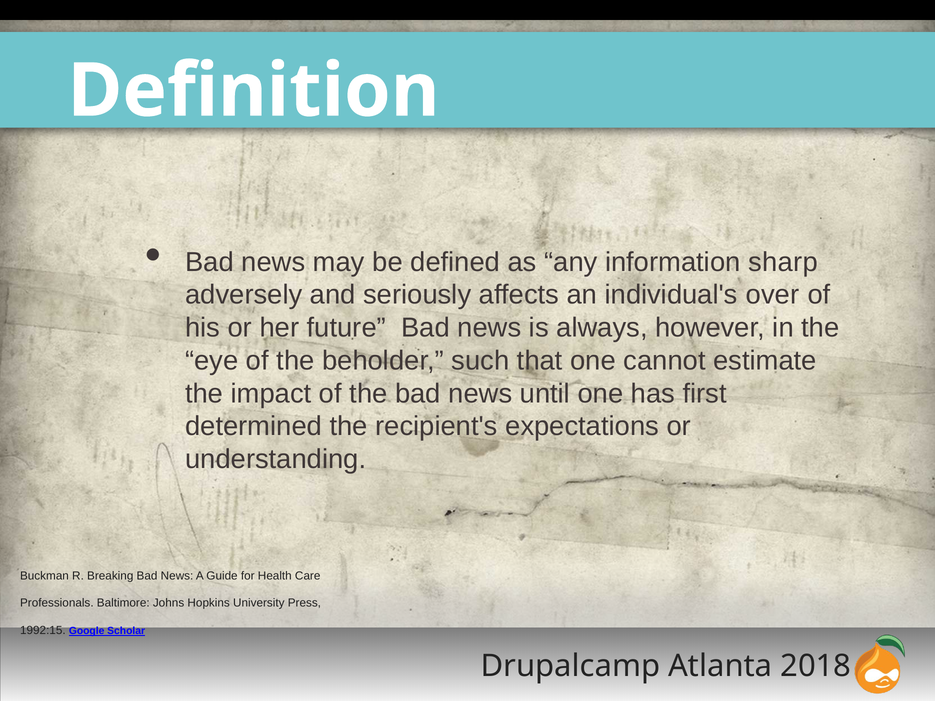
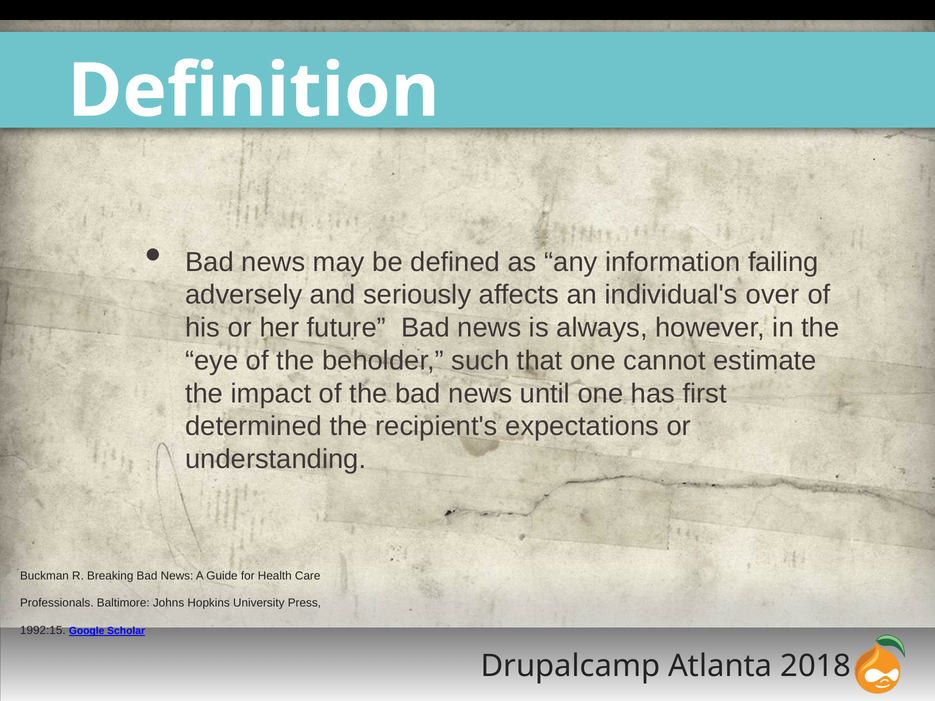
sharp: sharp -> failing (783, 262)
